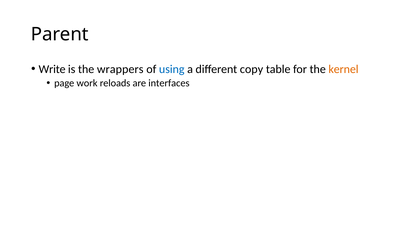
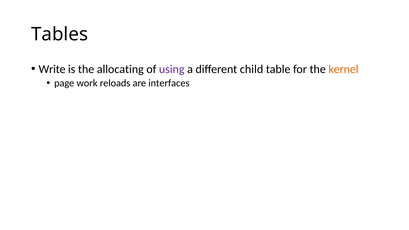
Parent: Parent -> Tables (60, 34)
wrappers: wrappers -> allocating (120, 69)
using colour: blue -> purple (172, 69)
copy: copy -> child (252, 69)
